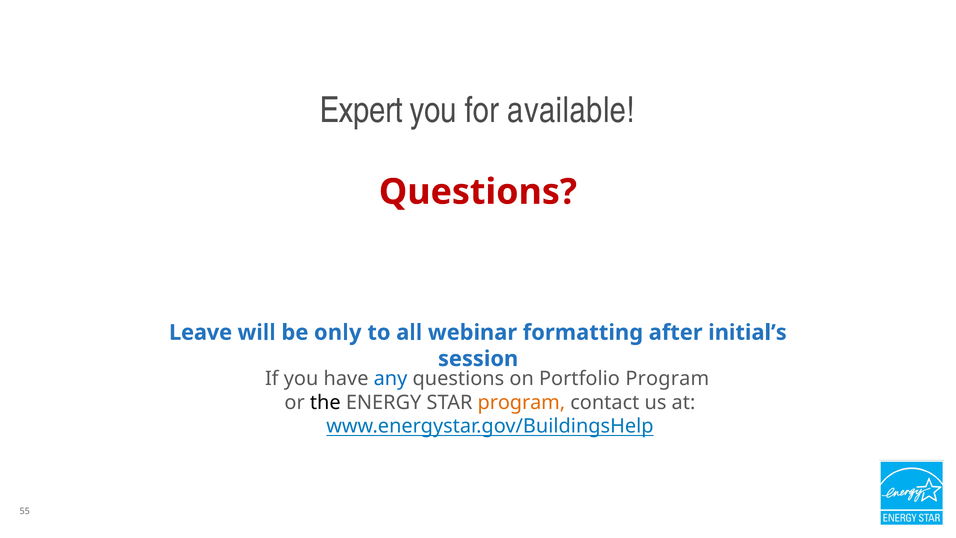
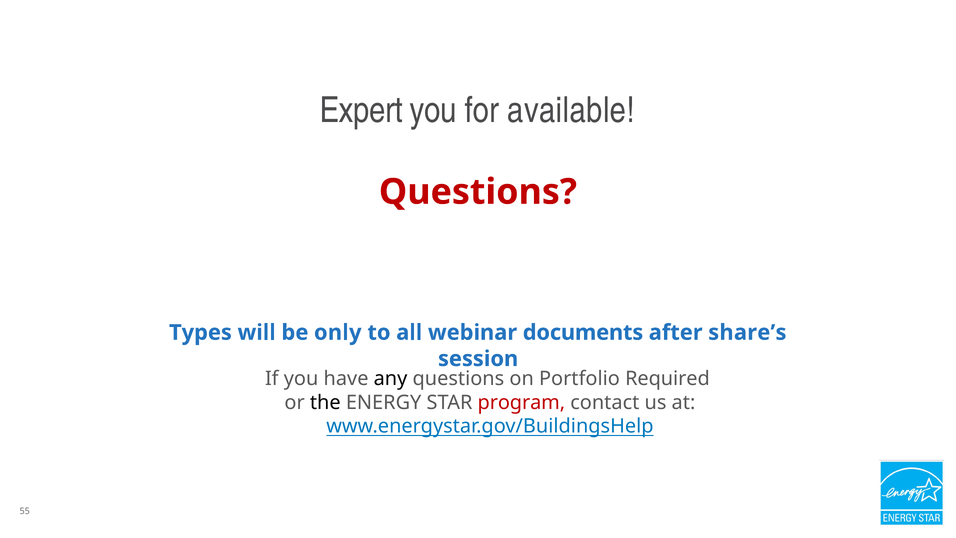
Leave: Leave -> Types (200, 332)
formatting: formatting -> documents (583, 332)
initial’s: initial’s -> share’s (747, 332)
any colour: blue -> black (390, 378)
Portfolio Program: Program -> Required (667, 378)
program colour: orange -> red (521, 402)
